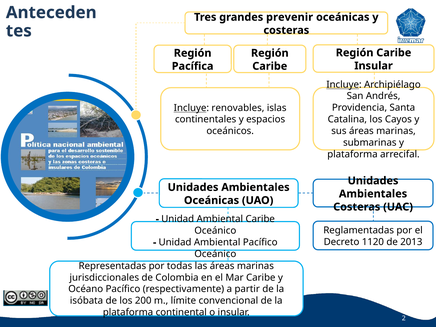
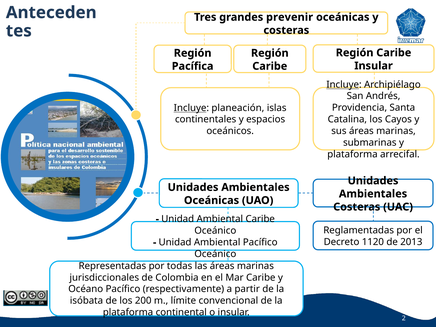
renovables: renovables -> planeación (238, 108)
